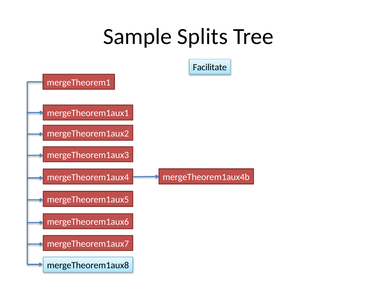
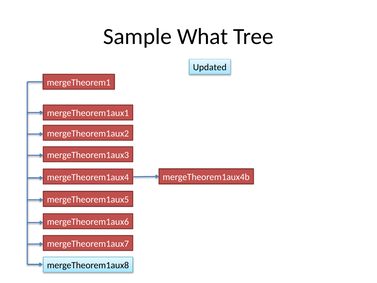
Splits: Splits -> What (203, 36)
Facilitate: Facilitate -> Updated (210, 67)
